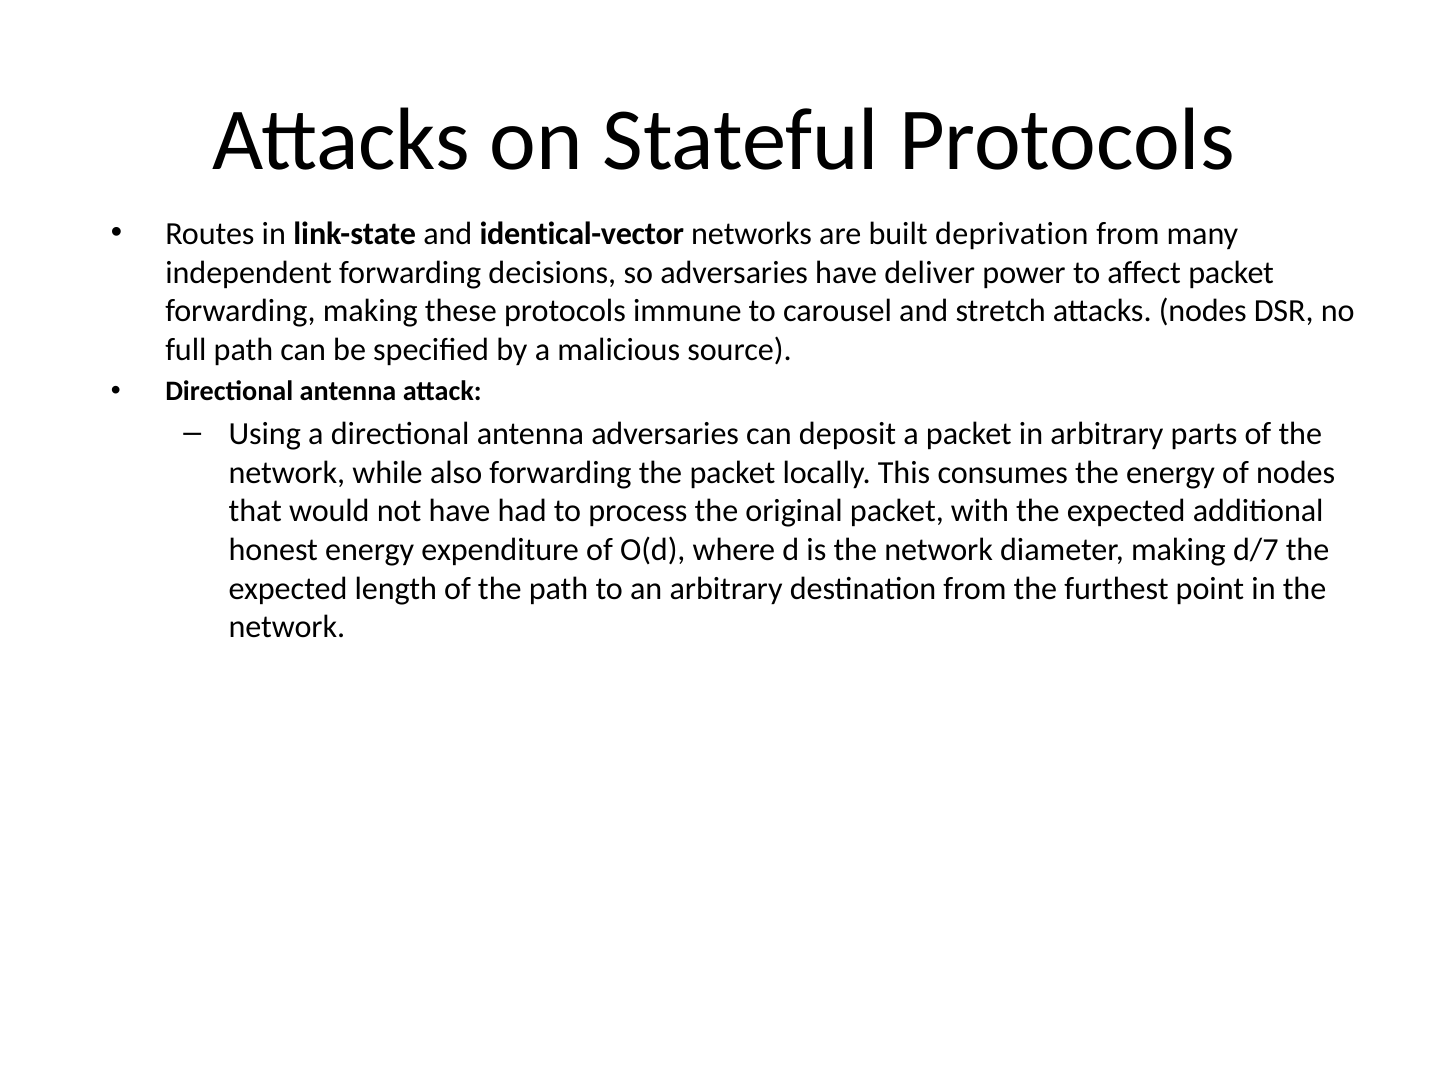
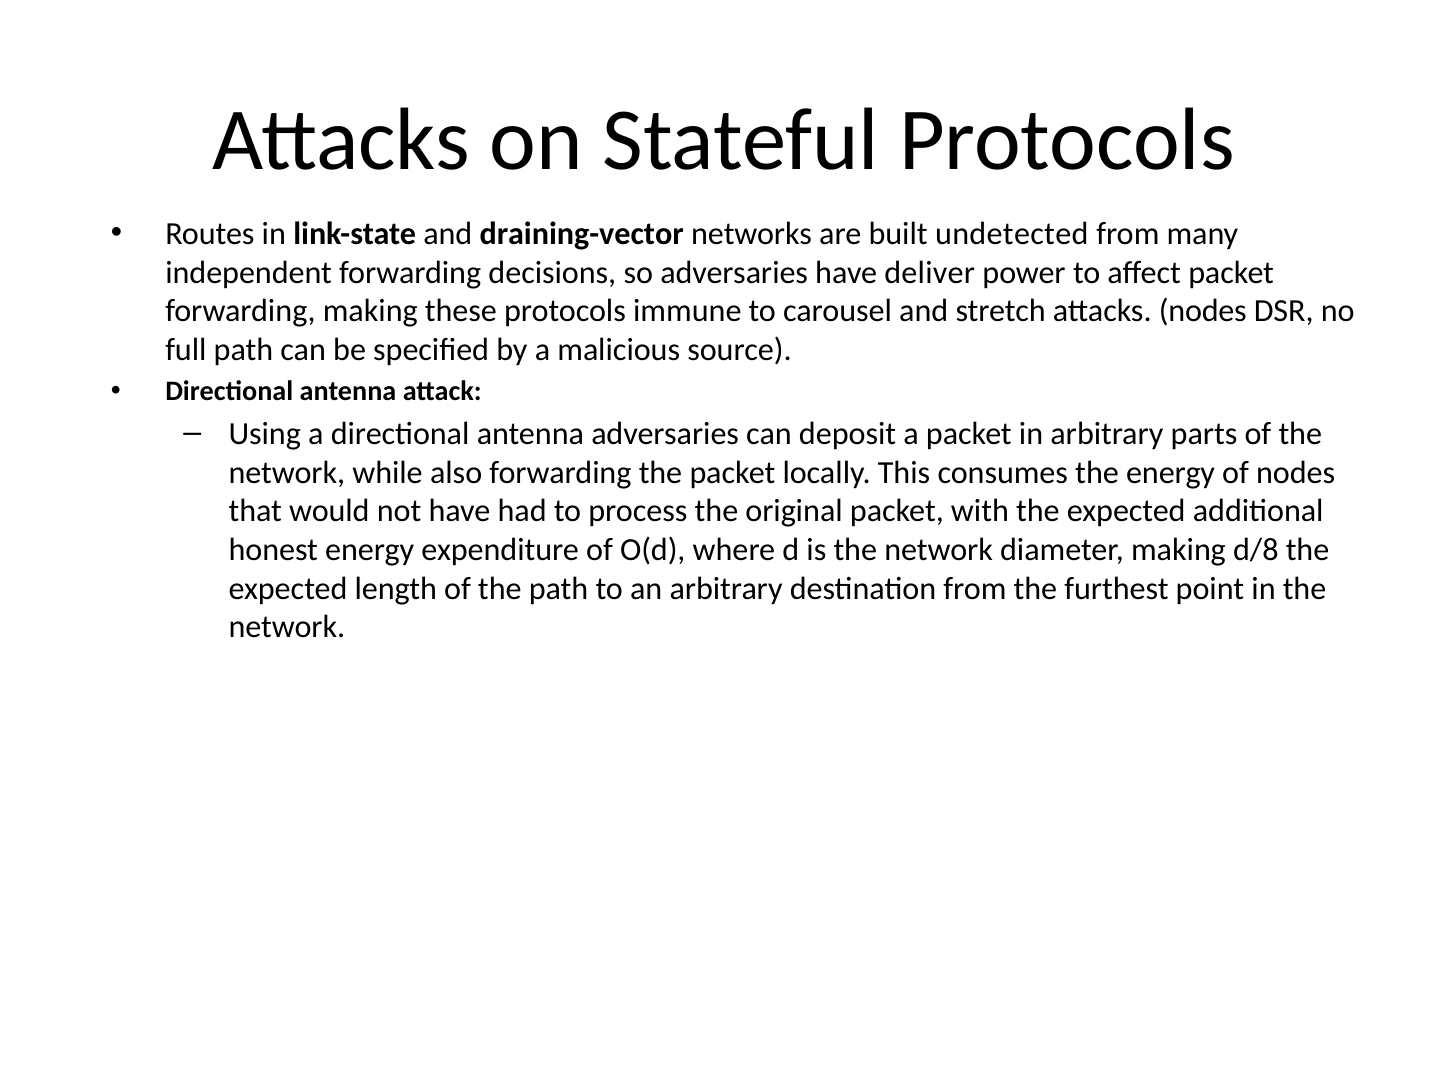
identical-vector: identical-vector -> draining-vector (582, 234)
deprivation: deprivation -> undetected (1012, 234)
d/7: d/7 -> d/8 (1256, 550)
